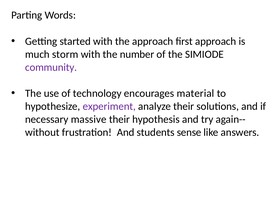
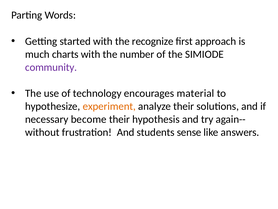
the approach: approach -> recognize (153, 41)
storm: storm -> charts (65, 54)
experiment colour: purple -> orange (109, 106)
massive: massive -> become (89, 119)
